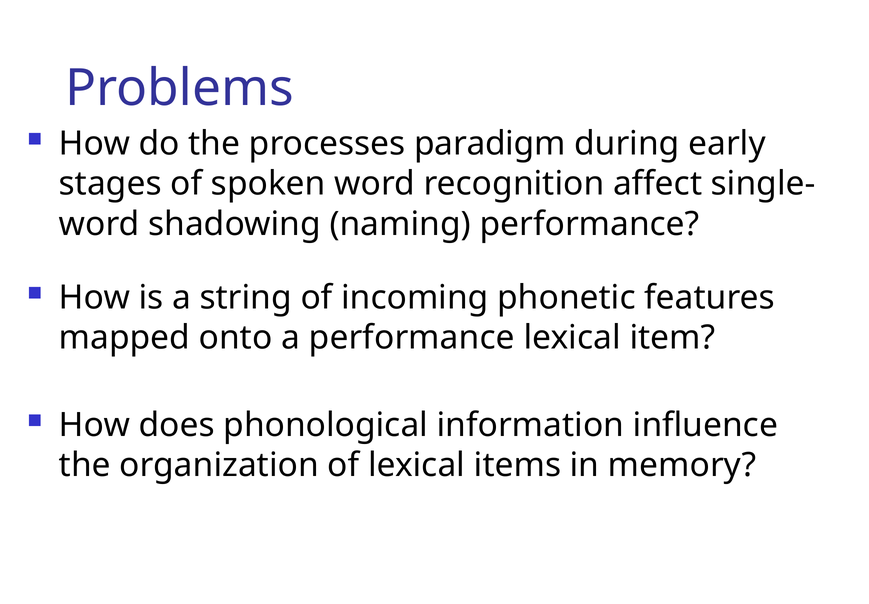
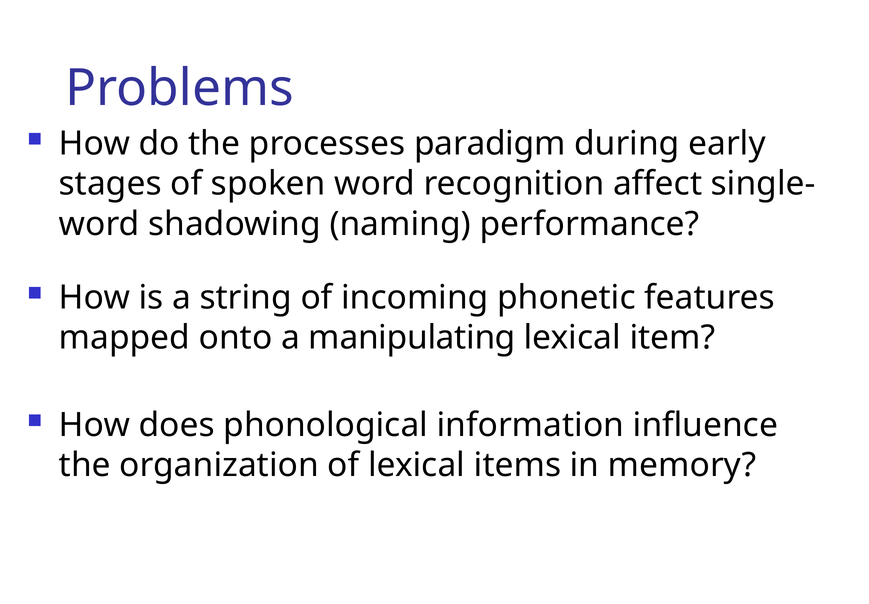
a performance: performance -> manipulating (412, 338)
